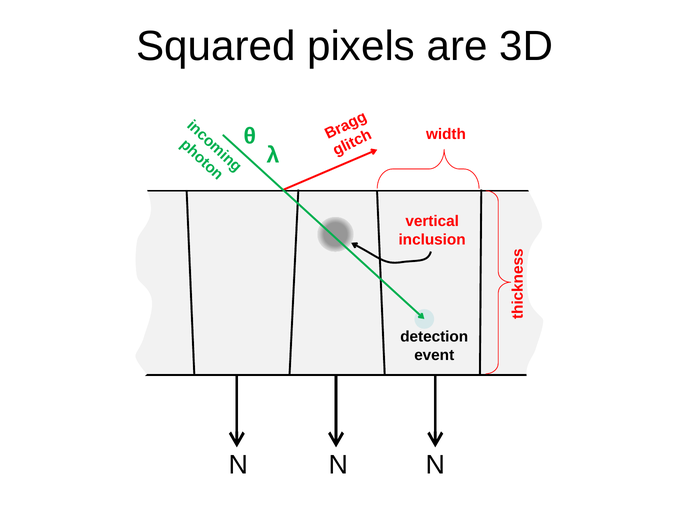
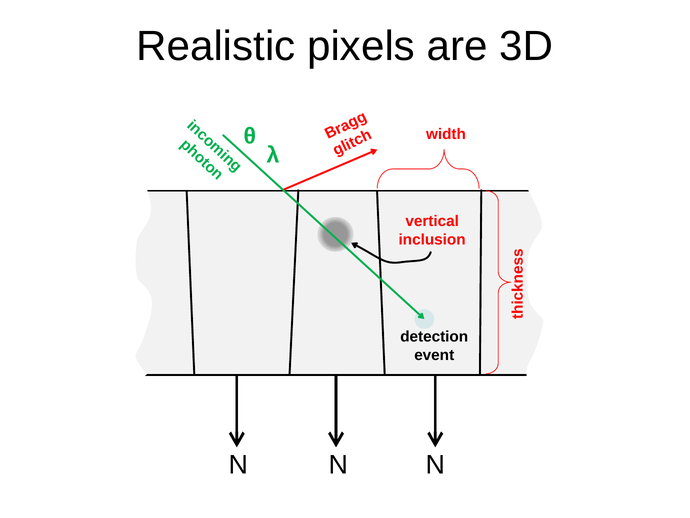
Squared: Squared -> Realistic (216, 46)
